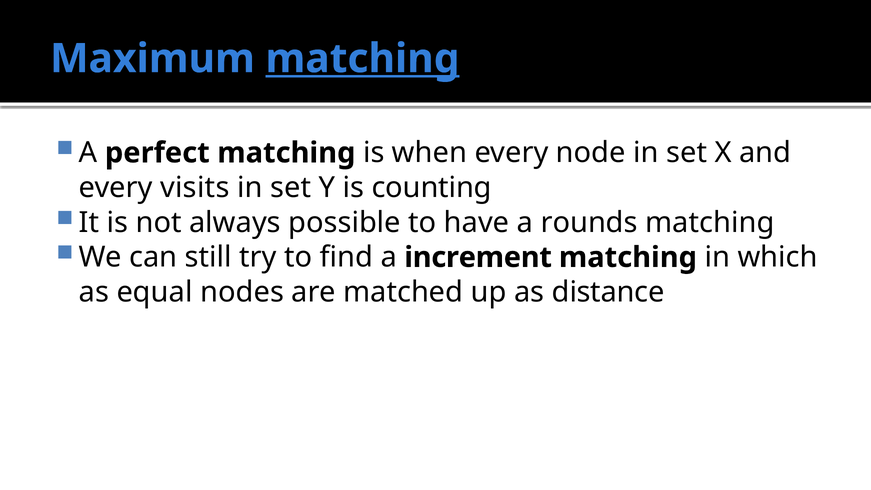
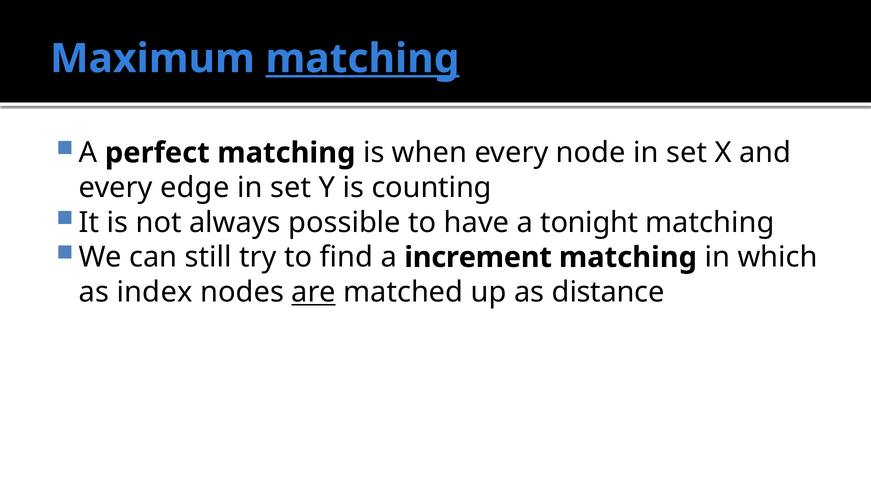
visits: visits -> edge (195, 188)
rounds: rounds -> tonight (589, 222)
equal: equal -> index (154, 292)
are underline: none -> present (314, 292)
